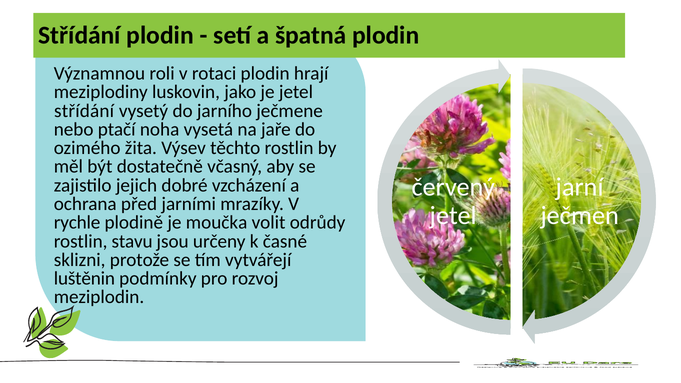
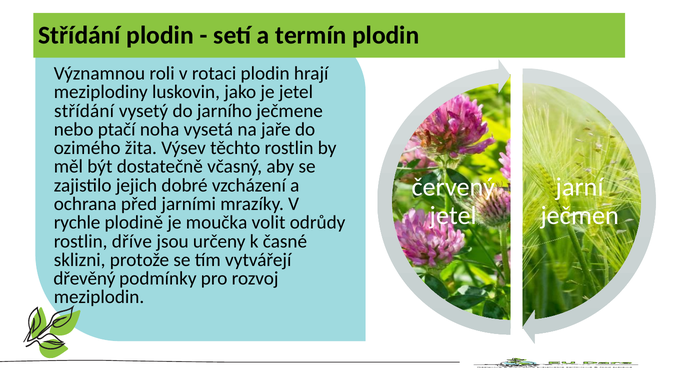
špatná: špatná -> termín (311, 35)
stavu: stavu -> dříve (132, 241)
luštěnin: luštěnin -> dřevěný (84, 279)
